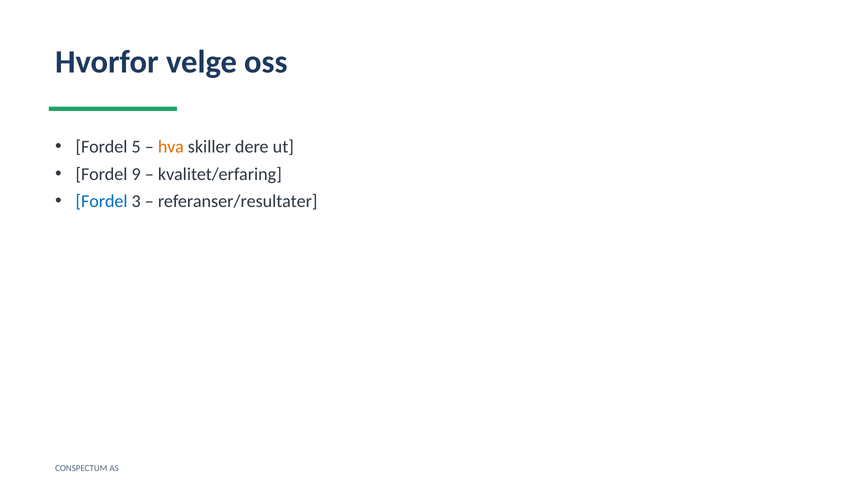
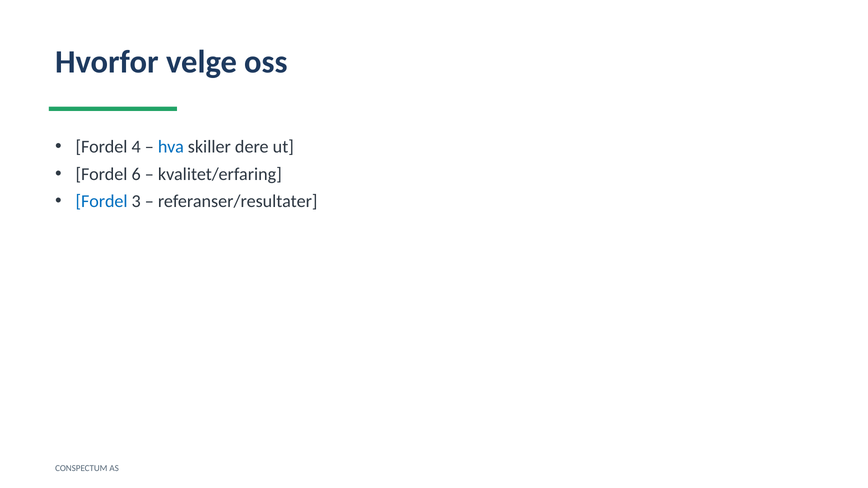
5: 5 -> 4 (136, 147)
hva colour: orange -> blue (171, 147)
9: 9 -> 6 (136, 174)
